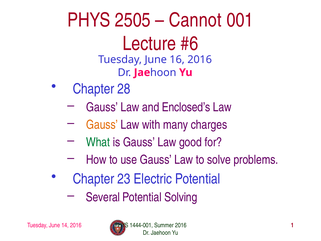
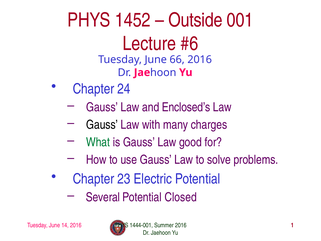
2505: 2505 -> 1452 (133, 20)
Cannot: Cannot -> Outside (195, 20)
16: 16 -> 66 (177, 60)
28: 28 -> 24 (124, 89)
Gauss colour: orange -> black (102, 125)
Solving: Solving -> Closed (181, 197)
